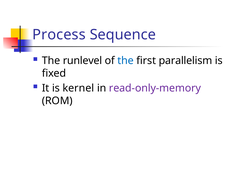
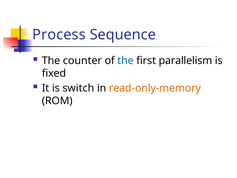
runlevel: runlevel -> counter (82, 61)
kernel: kernel -> switch (78, 88)
read-only-memory colour: purple -> orange (155, 88)
